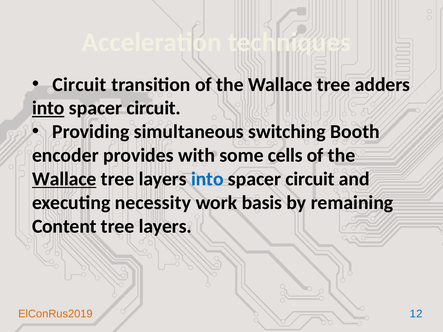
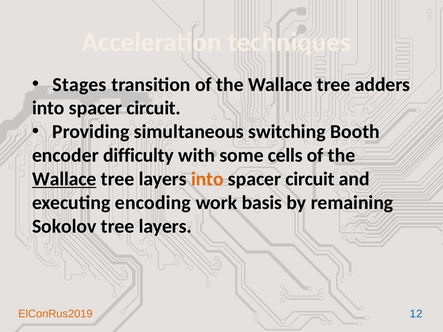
Circuit: Circuit -> Stages (80, 85)
into underline: present -> none (48, 108)
provides: provides -> difficulty (138, 155)
into colour: blue -> orange (207, 179)
necessity: necessity -> encoding (153, 203)
Content: Content -> Sokolov (64, 226)
